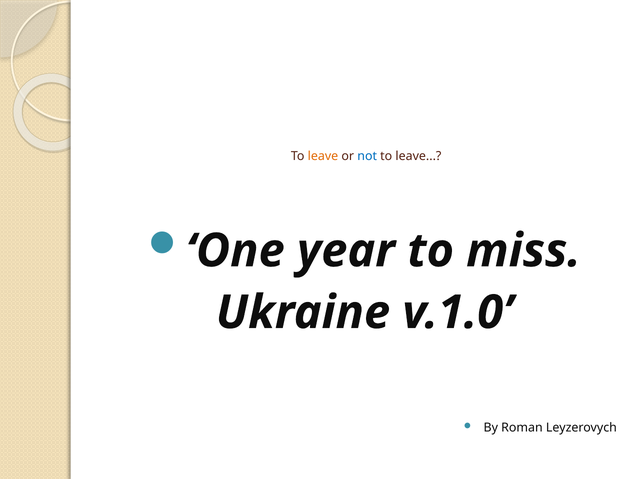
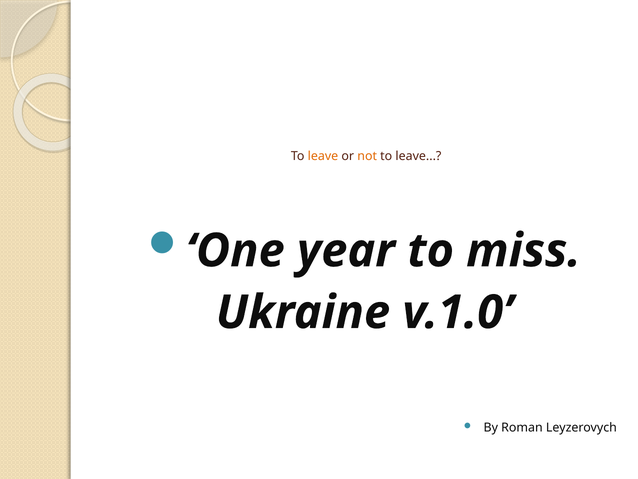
not colour: blue -> orange (367, 156)
